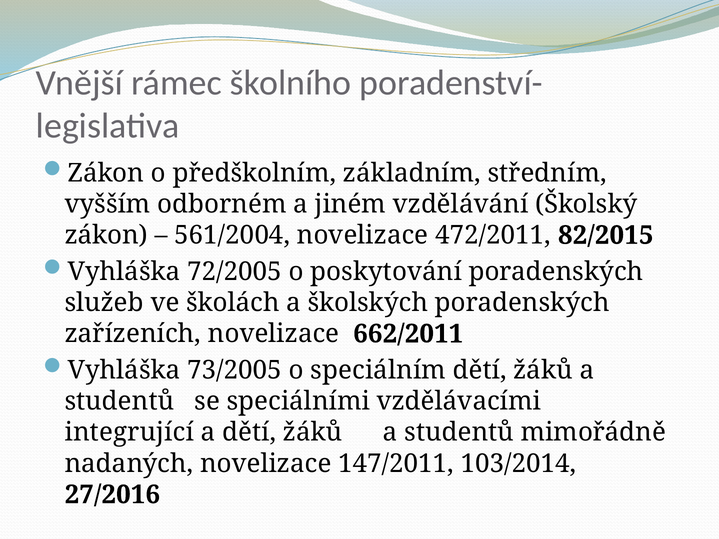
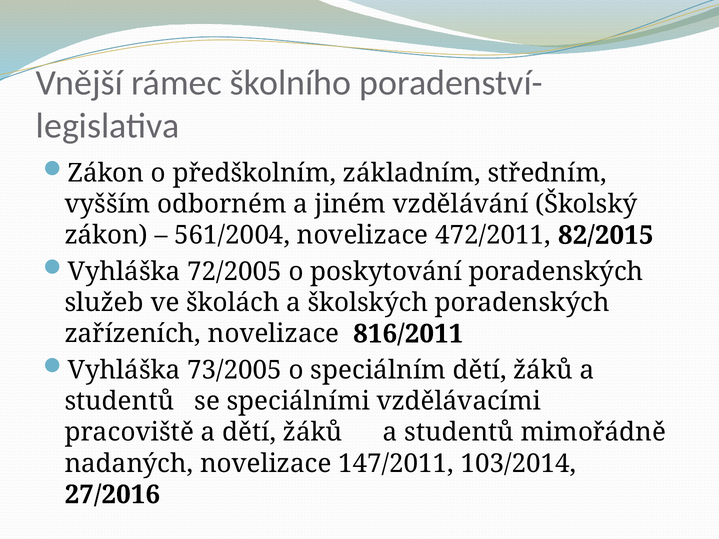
662/2011: 662/2011 -> 816/2011 (408, 334)
integrující: integrující -> pracoviště (129, 433)
